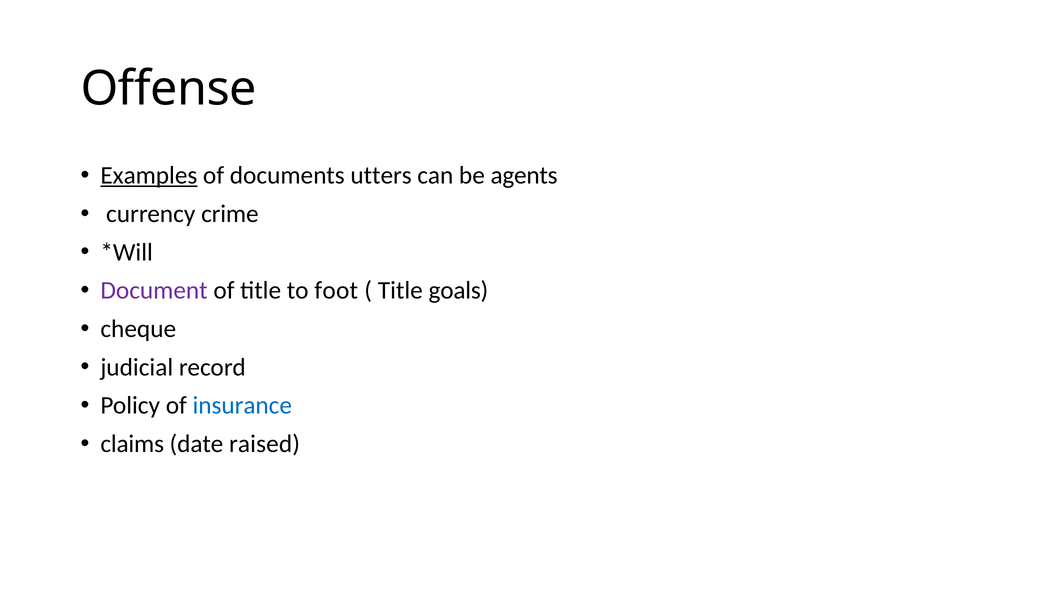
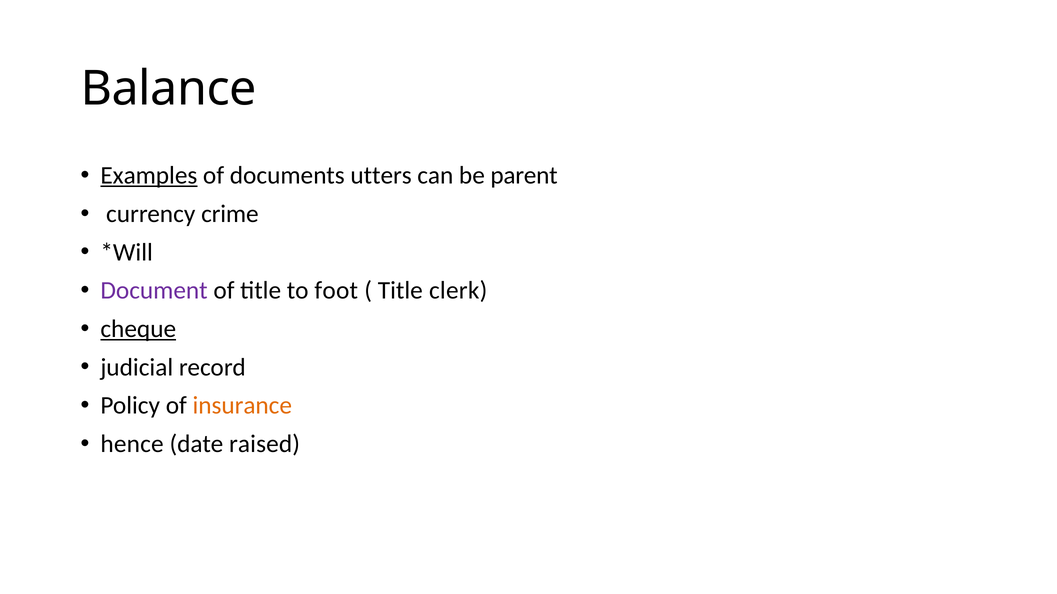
Offense: Offense -> Balance (169, 89)
agents: agents -> parent (524, 176)
goals: goals -> clerk (458, 291)
cheque underline: none -> present (138, 329)
insurance colour: blue -> orange (242, 406)
claims: claims -> hence (132, 444)
